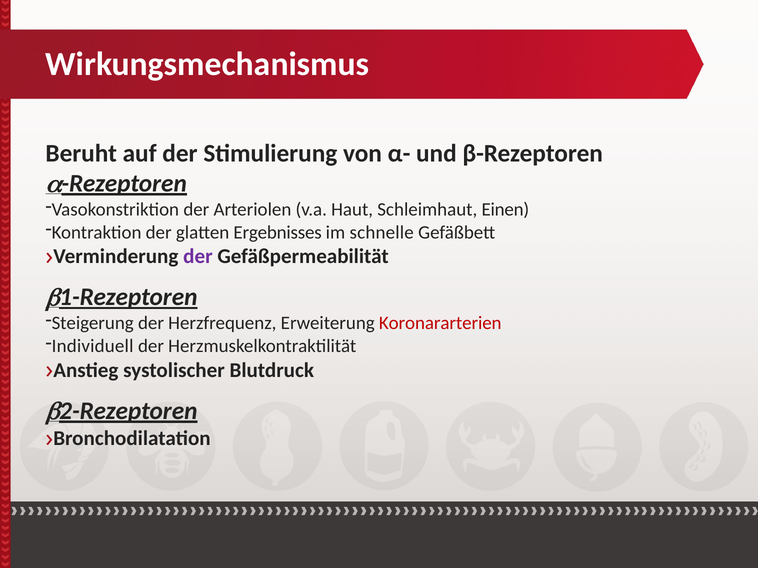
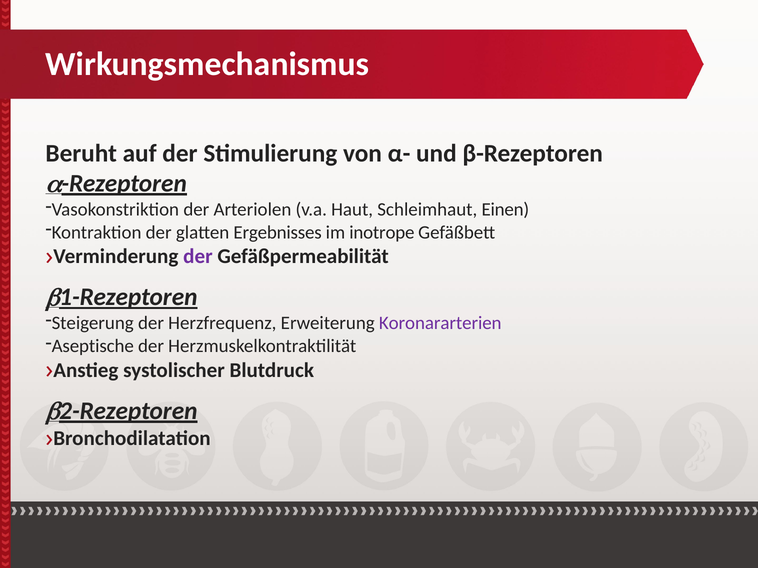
schnelle: schnelle -> inotrope (382, 233)
Koronararterien colour: red -> purple (440, 324)
Individuell: Individuell -> Aseptische (93, 346)
